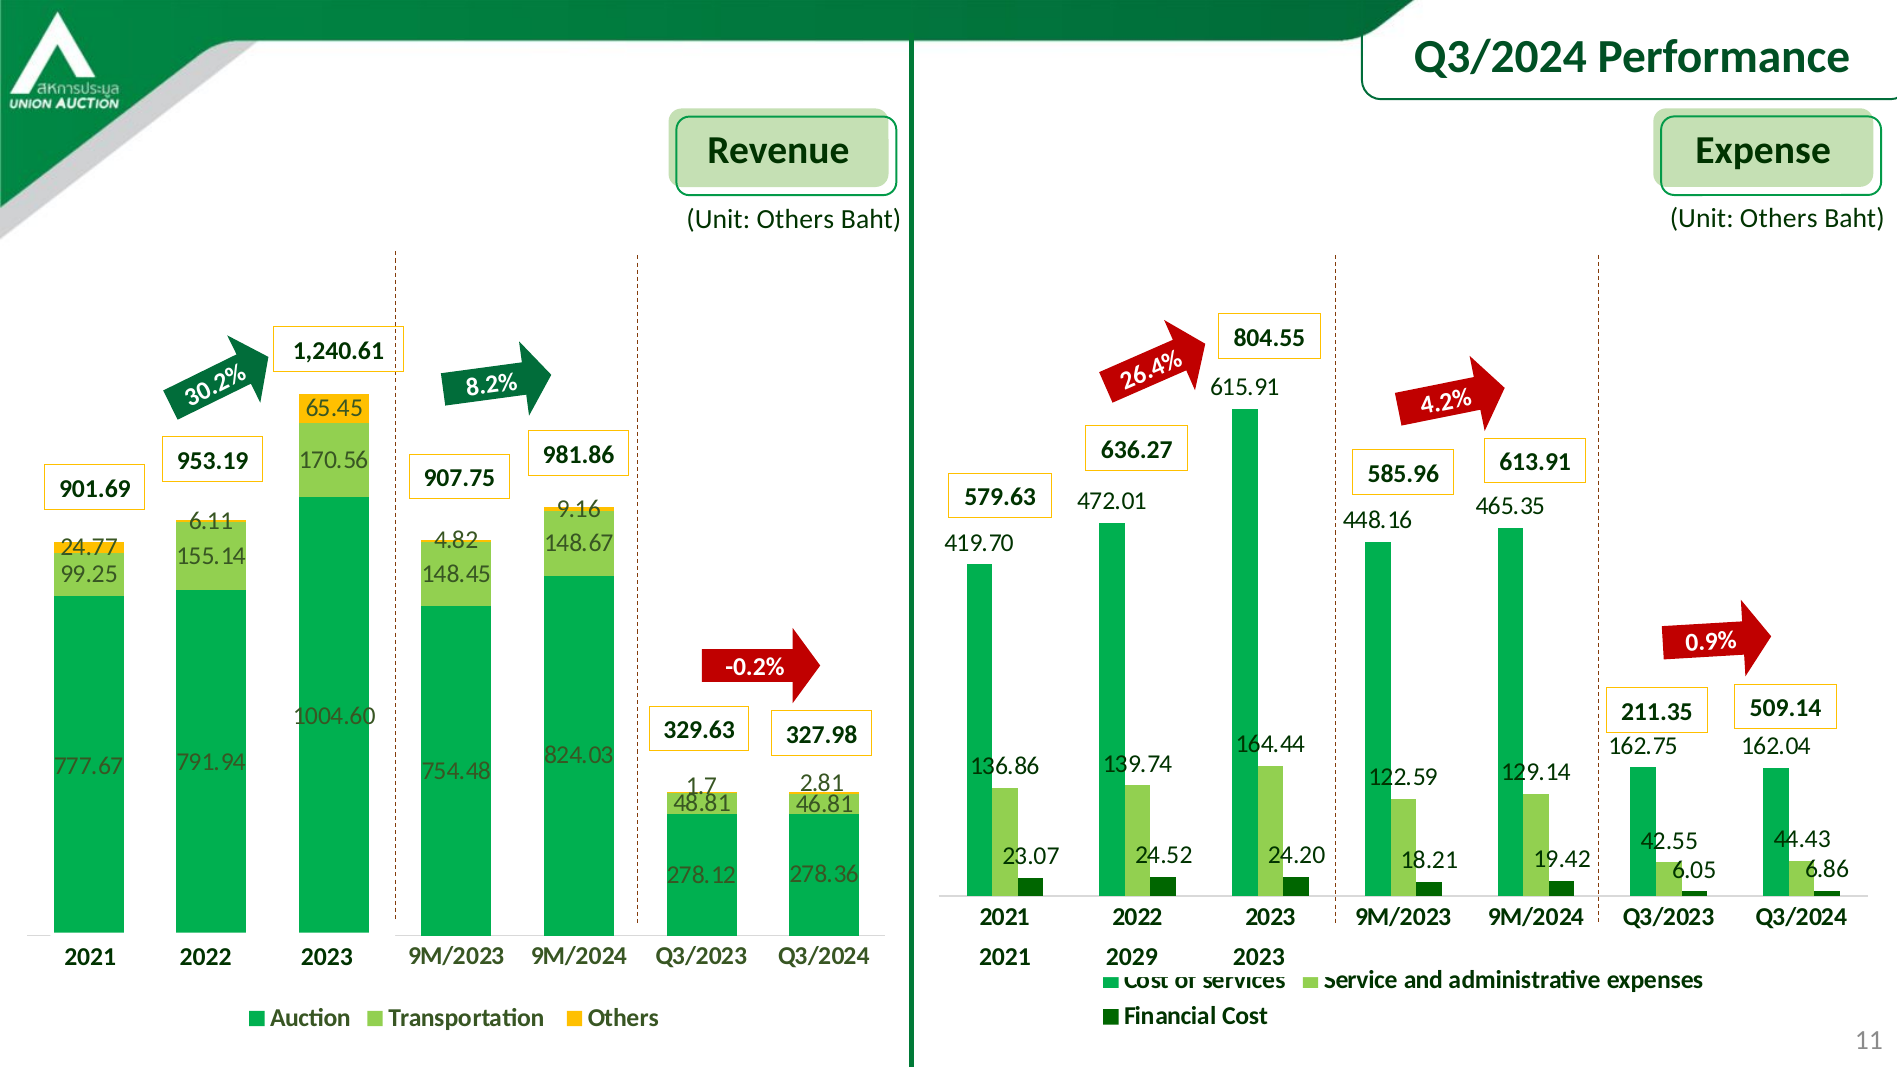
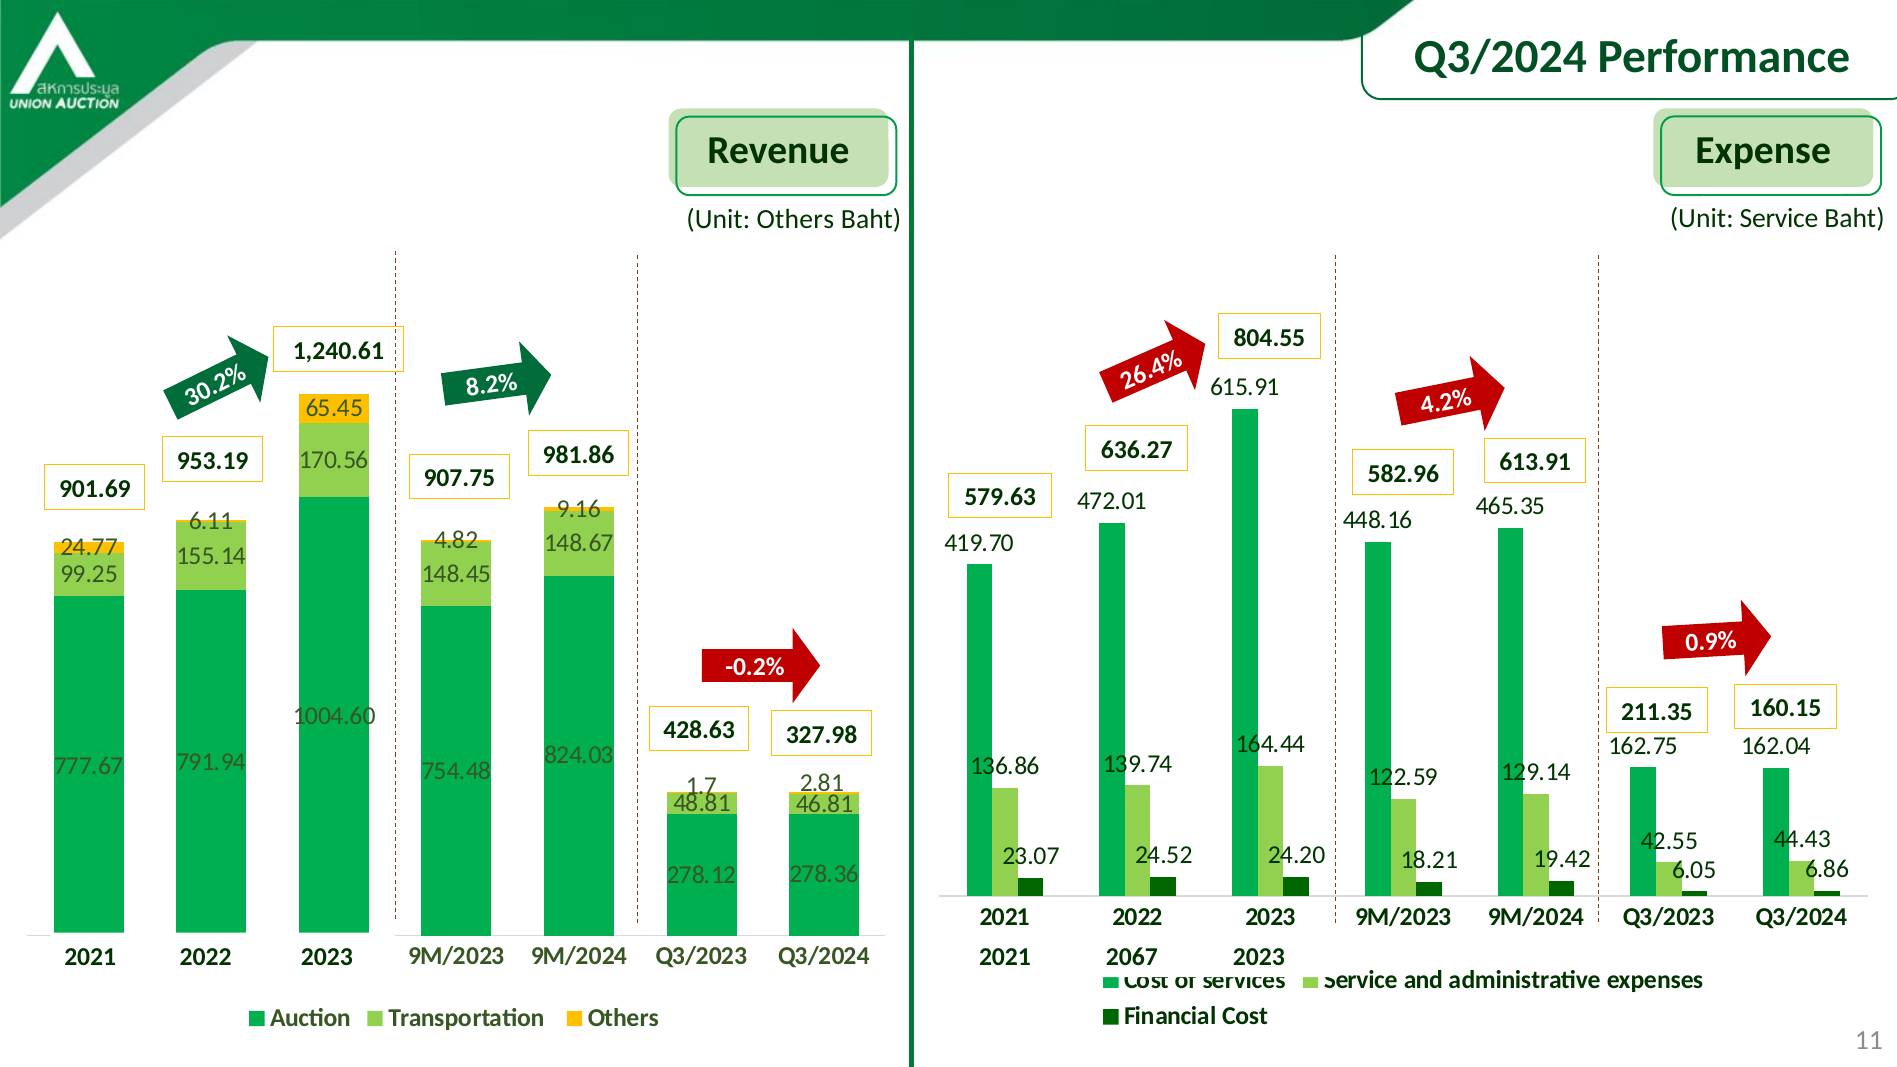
Baht Unit Others: Others -> Service (1779, 219)
585.96: 585.96 -> 582.96 (1403, 474)
509.14: 509.14 -> 160.15 (1786, 708)
329.63: 329.63 -> 428.63 (699, 730)
2029: 2029 -> 2067 (1132, 957)
